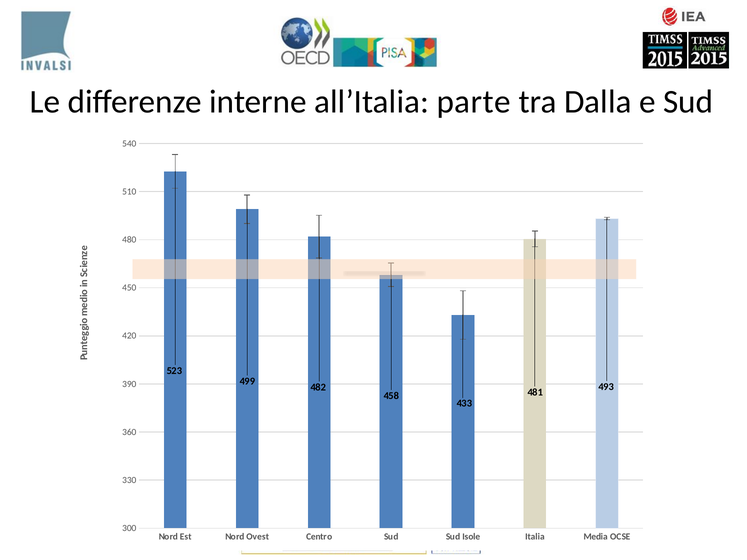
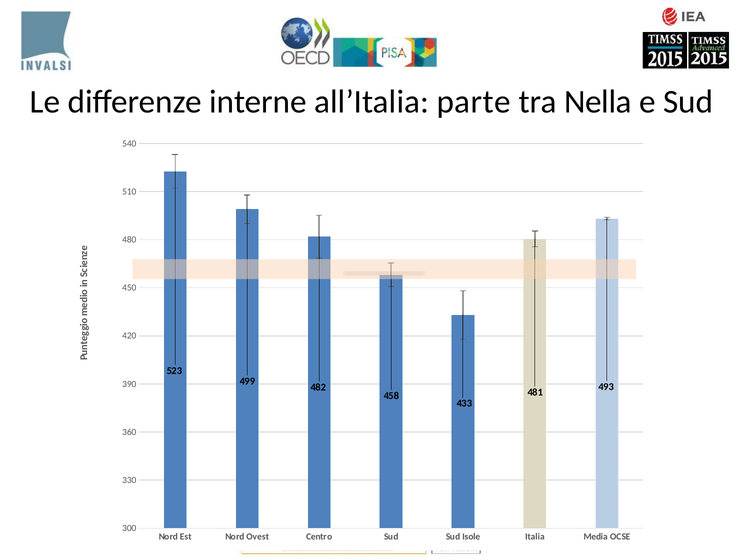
Dalla: Dalla -> Nella (598, 102)
